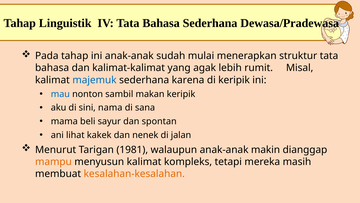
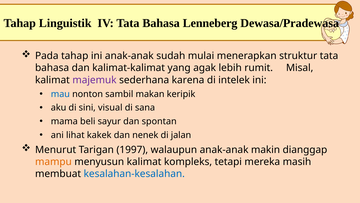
Bahasa Sederhana: Sederhana -> Lenneberg (210, 23)
majemuk colour: blue -> purple (94, 80)
di keripik: keripik -> intelek (234, 80)
nama: nama -> visual (110, 108)
1981: 1981 -> 1997 (132, 149)
kesalahan-kesalahan colour: orange -> blue (134, 173)
